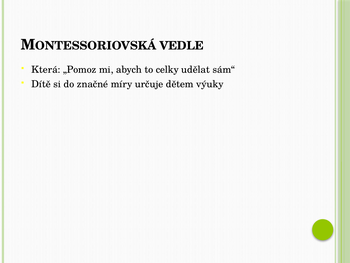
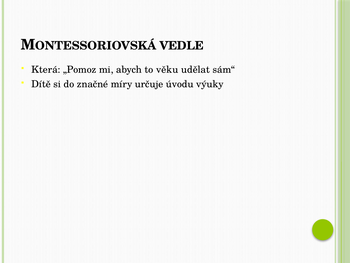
celky: celky -> věku (167, 70)
dětem: dětem -> úvodu (180, 84)
